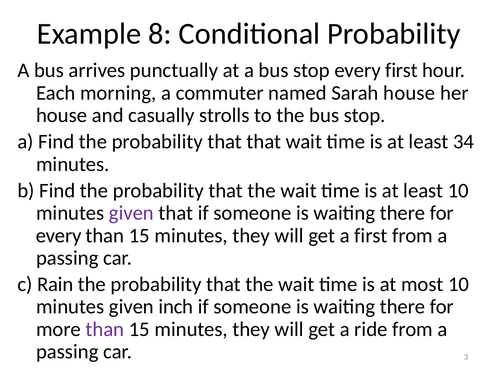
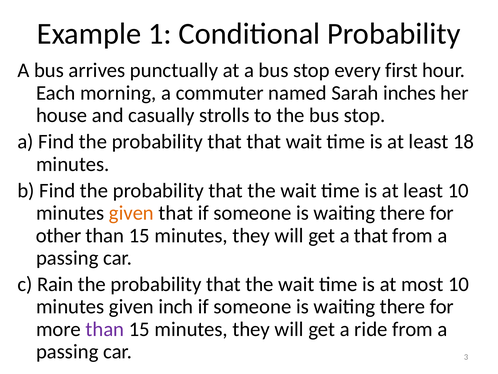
8: 8 -> 1 (160, 34)
Sarah house: house -> inches (409, 93)
34: 34 -> 18 (464, 142)
given colour: purple -> orange (131, 213)
every: every -> other (59, 235)
a first: first -> that (371, 235)
